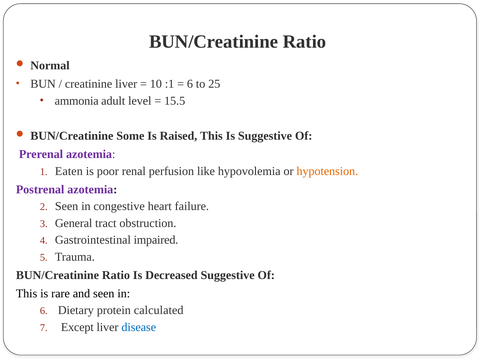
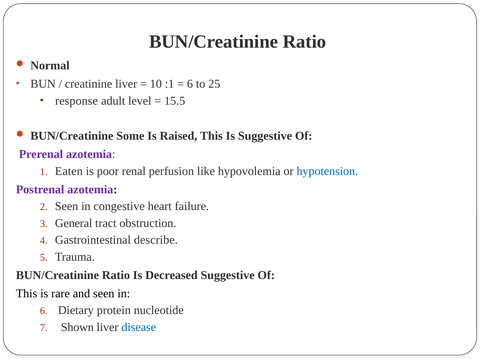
ammonia: ammonia -> response (77, 101)
hypotension colour: orange -> blue (327, 171)
impaired: impaired -> describe (156, 240)
calculated: calculated -> nucleotide (159, 310)
Except: Except -> Shown (77, 327)
